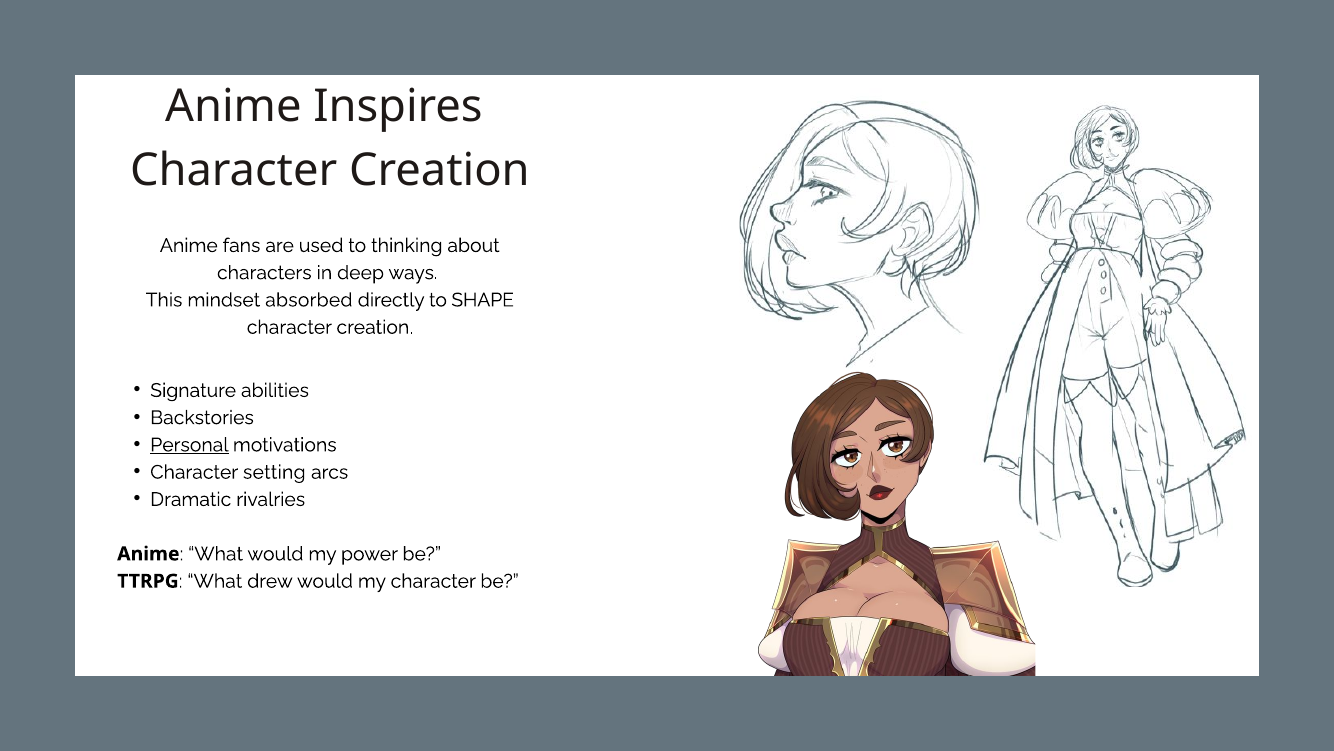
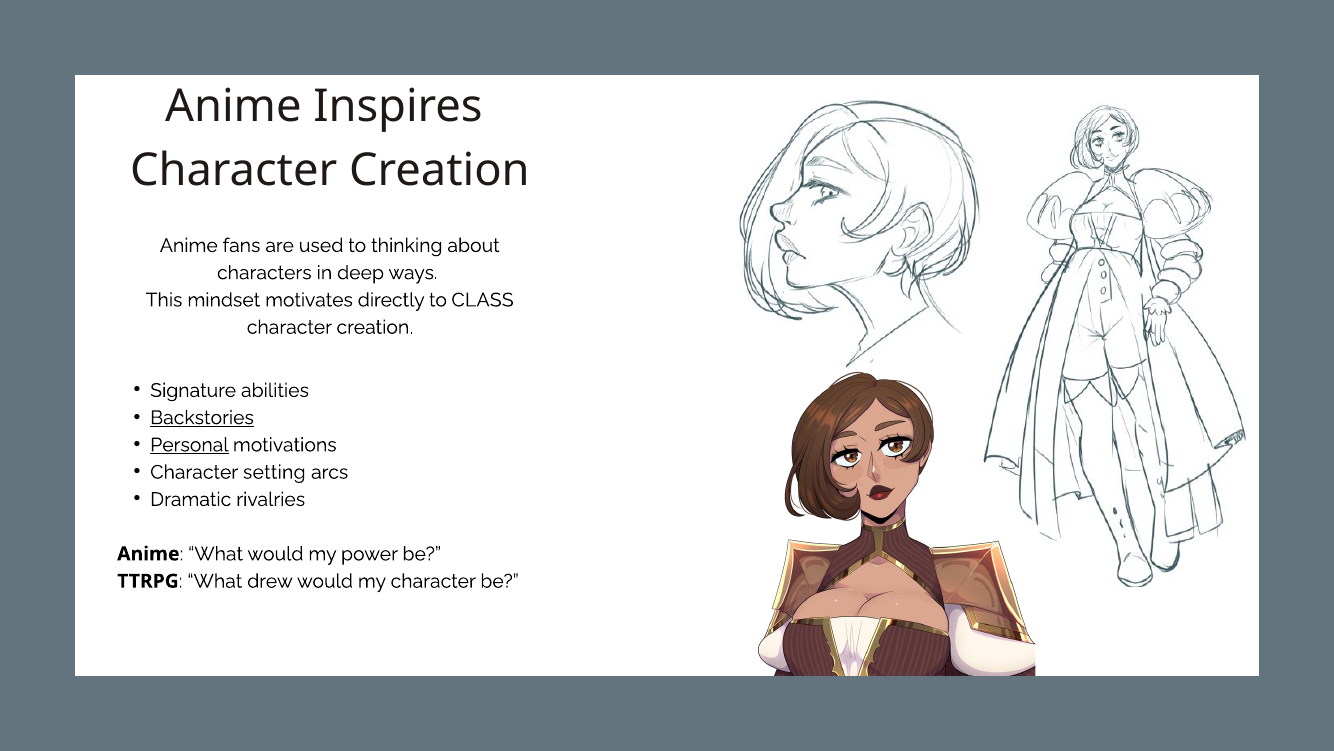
absorbed: absorbed -> motivates (309, 300)
SHAPE: SHAPE -> CLASS (483, 300)
Backstories underline: none -> present (202, 417)
